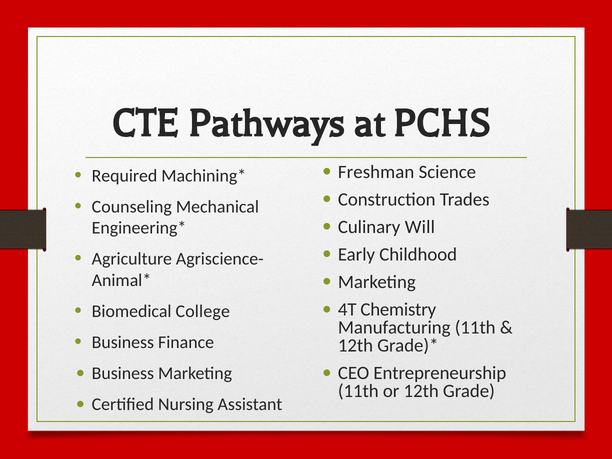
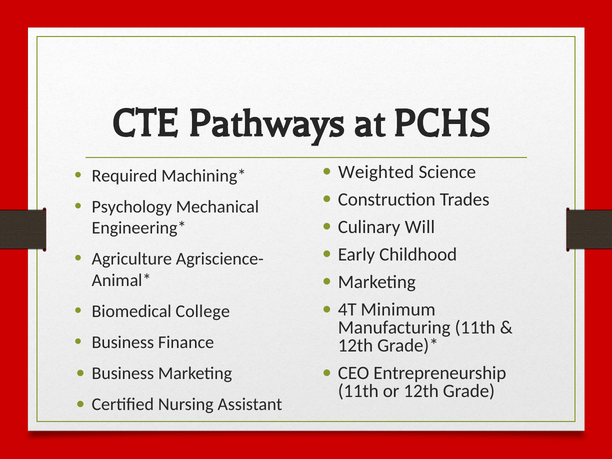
Freshman: Freshman -> Weighted (376, 172)
Counseling: Counseling -> Psychology (132, 207)
Chemistry: Chemistry -> Minimum (398, 310)
